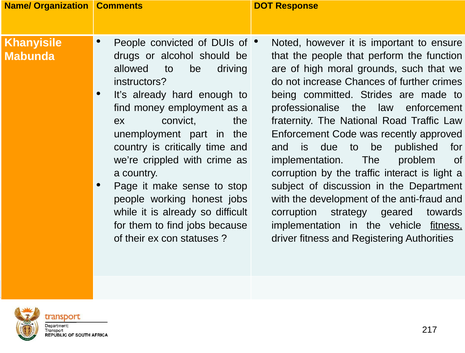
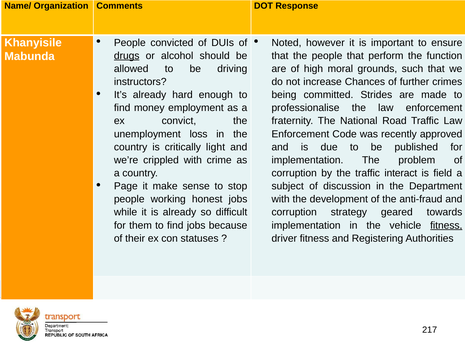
drugs underline: none -> present (127, 56)
part: part -> loss (199, 134)
time: time -> light (216, 147)
light: light -> field (443, 173)
